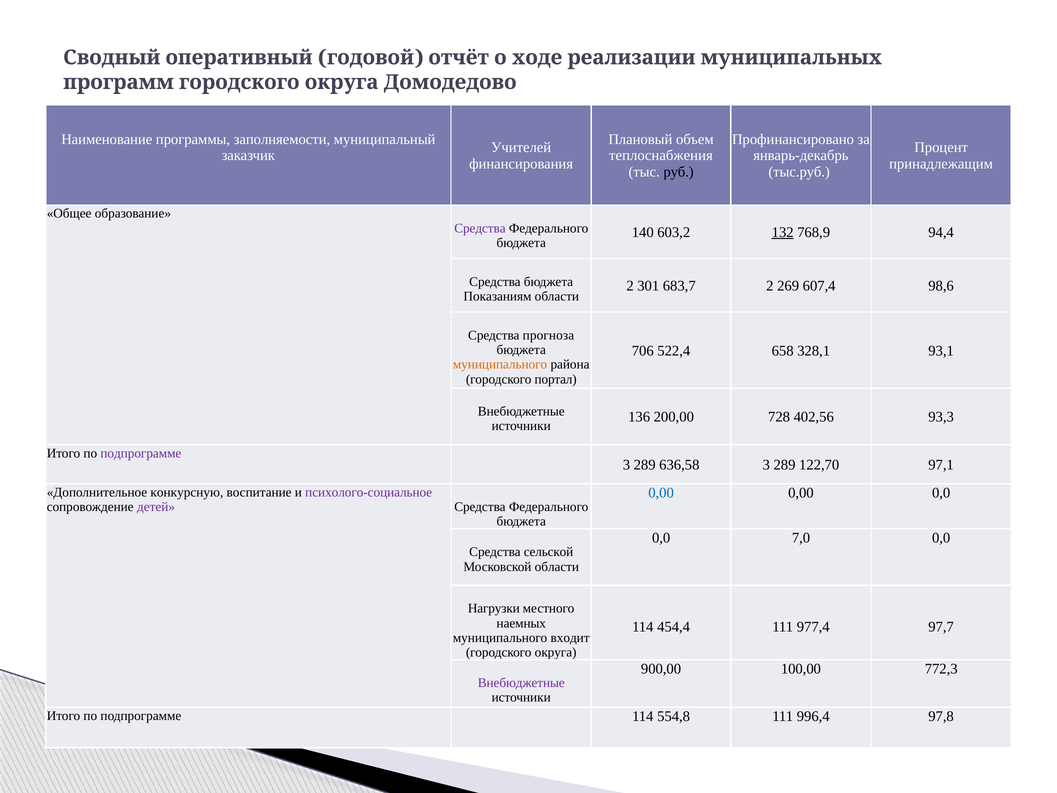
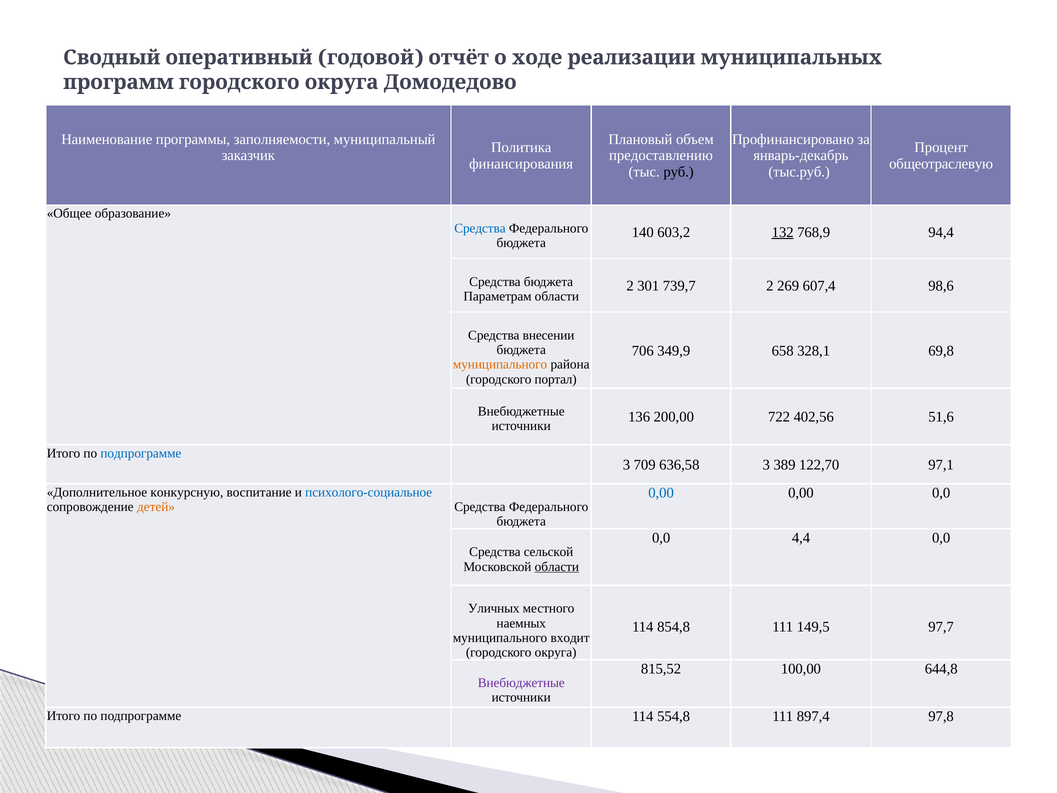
Учителей: Учителей -> Политика (521, 148)
теплоснабжения: теплоснабжения -> предоставлению (661, 156)
принадлежащим: принадлежащим -> общеотраслевую (941, 164)
Средства colour: purple -> blue (480, 228)
683,7: 683,7 -> 739,7 (679, 286)
Показаниям: Показаниям -> Параметрам (498, 296)
прогноза: прогноза -> внесении (549, 335)
522,4: 522,4 -> 349,9 (674, 351)
93,1: 93,1 -> 69,8 (941, 351)
728: 728 -> 722 (779, 417)
93,3: 93,3 -> 51,6 (941, 417)
подпрограмме colour: purple -> blue (141, 453)
289: 289 -> 709 (645, 465)
636,58 3 289: 289 -> 389 (785, 465)
психолого-социальное colour: purple -> blue (369, 492)
детей colour: purple -> orange (156, 507)
7,0: 7,0 -> 4,4 (801, 538)
области underline: none -> present (557, 566)
Нагрузки: Нагрузки -> Уличных (494, 608)
454,4: 454,4 -> 854,8 (674, 627)
977,4: 977,4 -> 149,5 (813, 627)
900,00: 900,00 -> 815,52 (661, 669)
772,3: 772,3 -> 644,8 (941, 669)
996,4: 996,4 -> 897,4 (813, 716)
